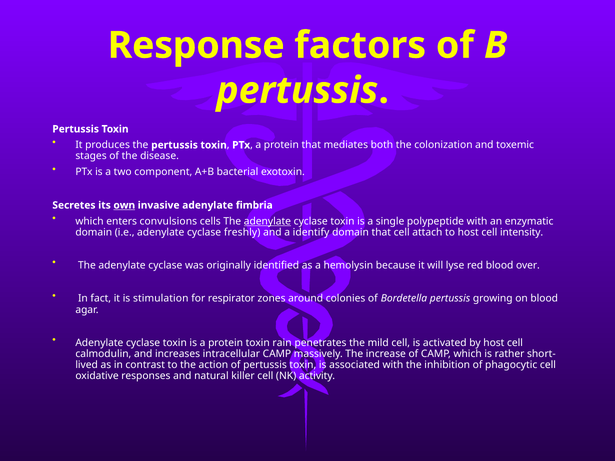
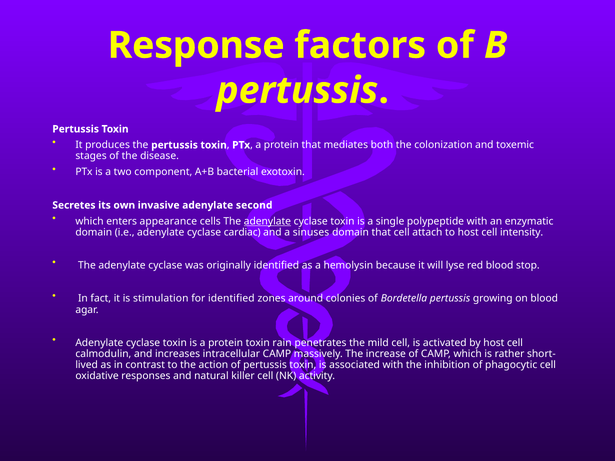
own underline: present -> none (124, 205)
fimbria: fimbria -> second (254, 205)
convulsions: convulsions -> appearance (168, 221)
freshly: freshly -> cardiac (242, 232)
identify: identify -> sinuses (311, 232)
over: over -> stop (528, 266)
for respirator: respirator -> identified (231, 299)
